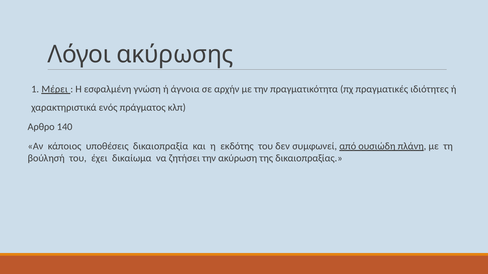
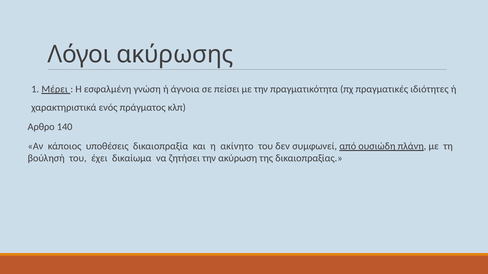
αρχήν: αρχήν -> πείσει (227, 89)
εκδότης: εκδότης -> ακίνητο (237, 146)
